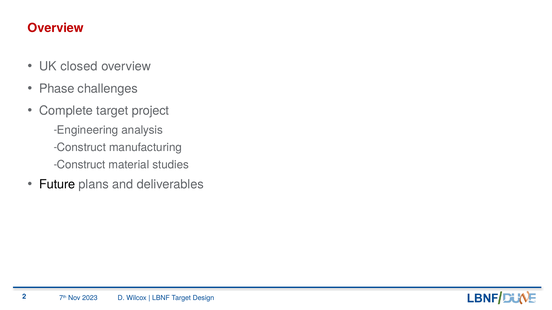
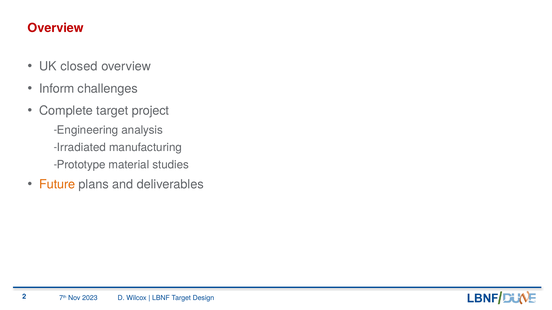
Phase: Phase -> Inform (57, 89)
Construct: Construct -> Irradiated (81, 148)
Construct: Construct -> Prototype (81, 165)
Future colour: black -> orange (57, 185)
